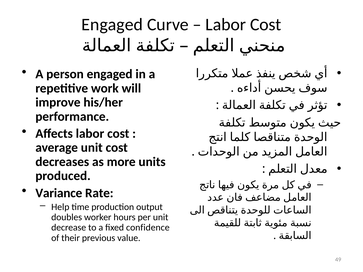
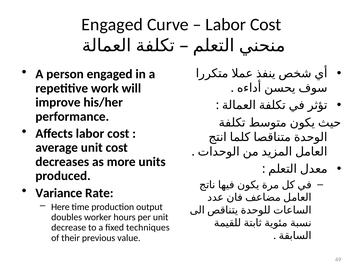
Help: Help -> Here (60, 207)
confidence: confidence -> techniques (148, 228)
